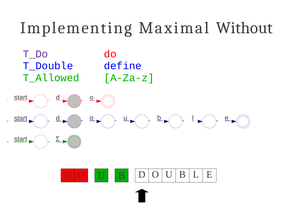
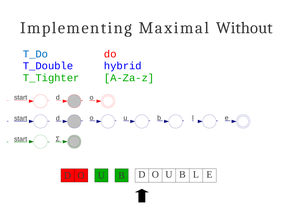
T_Do colour: purple -> blue (36, 54)
define: define -> hybrid (123, 66)
T_Allowed: T_Allowed -> T_Tighter (51, 78)
